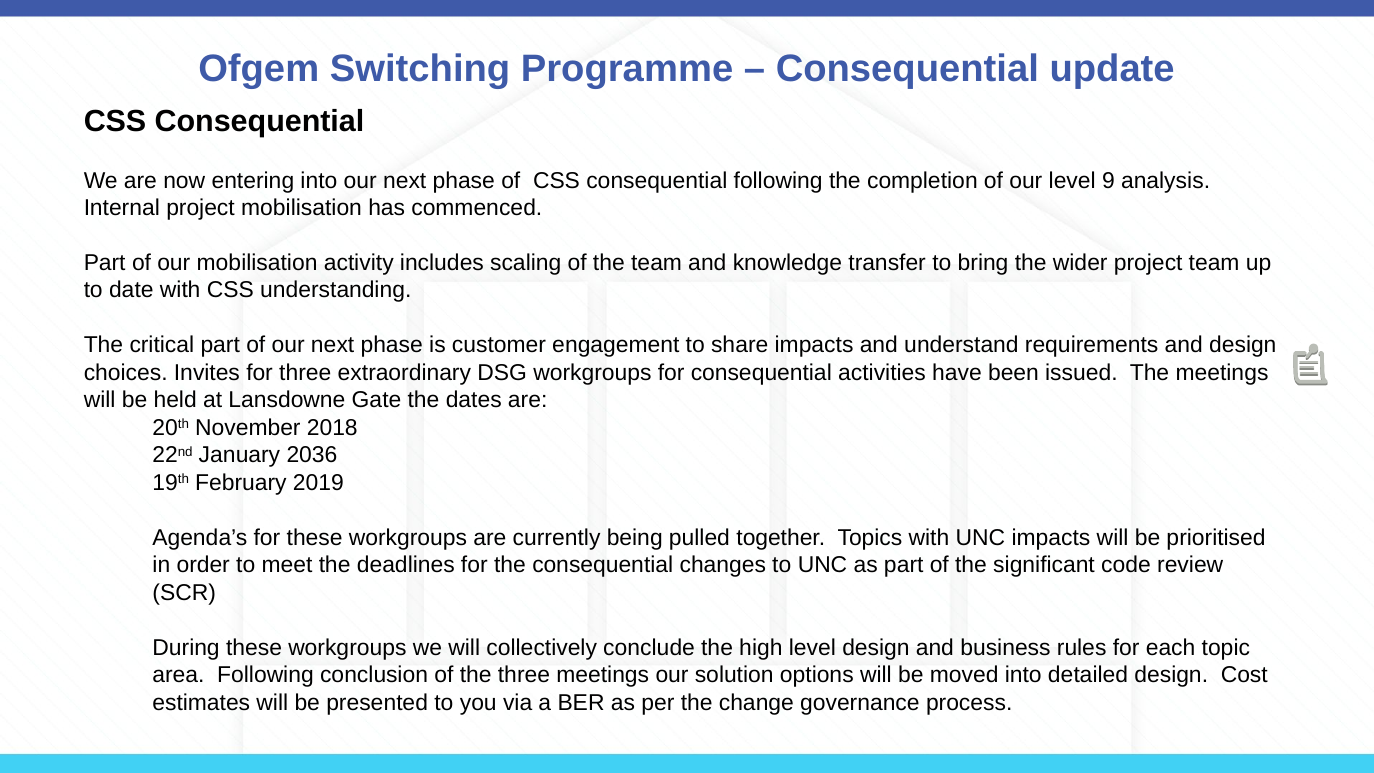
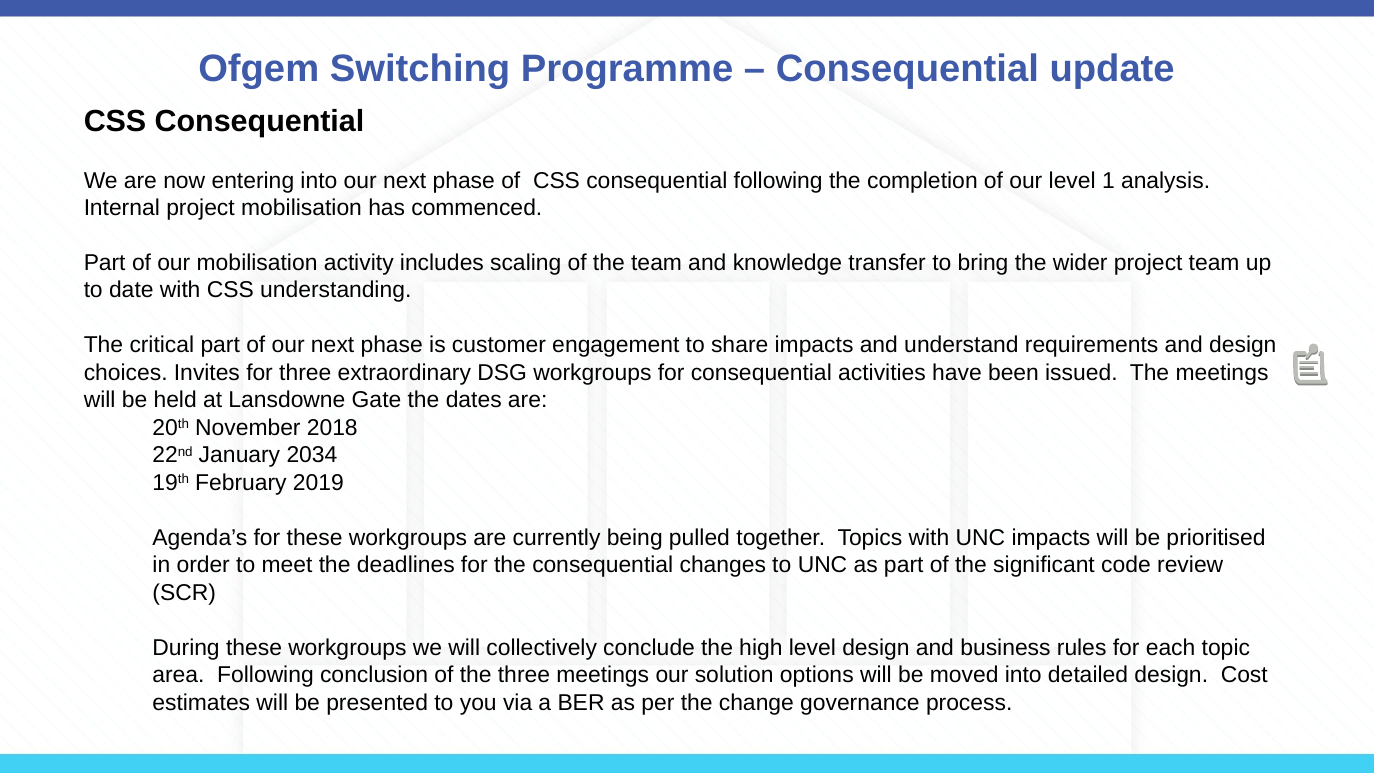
9: 9 -> 1 (1108, 180)
2036: 2036 -> 2034 (312, 455)
